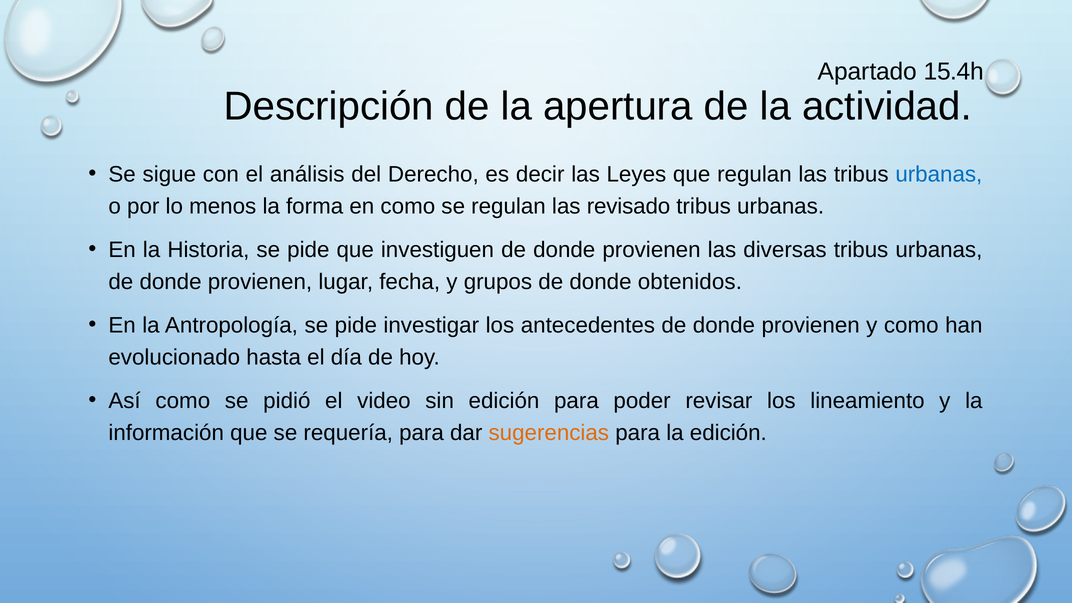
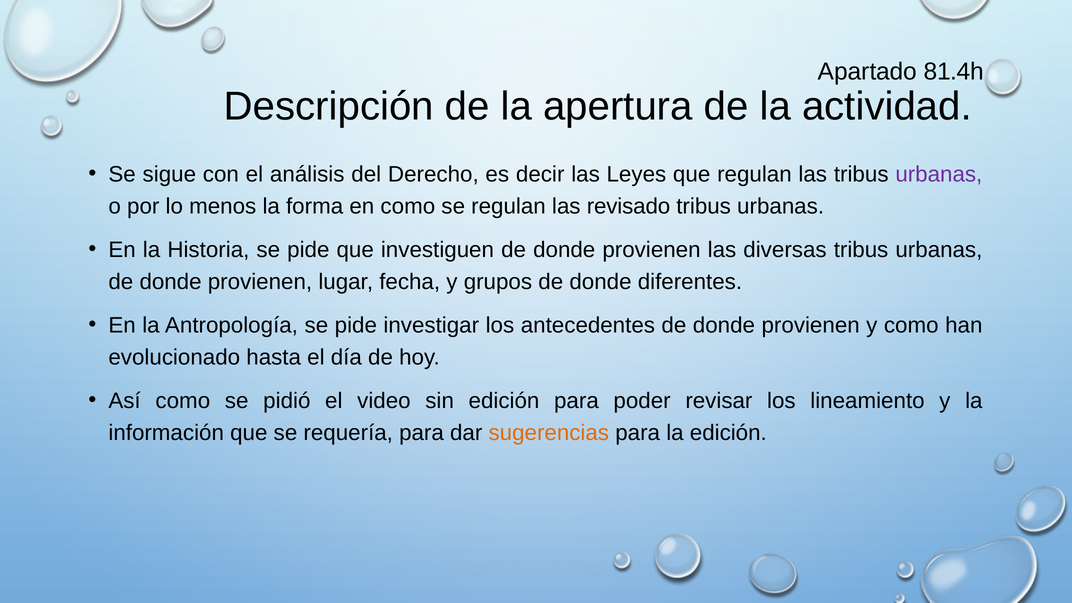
15.4h: 15.4h -> 81.4h (954, 71)
urbanas colour: blue -> purple (939, 174)
obtenidos: obtenidos -> diferentes (690, 282)
